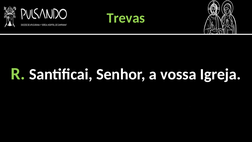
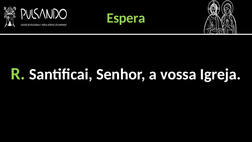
Trevas: Trevas -> Espera (126, 18)
